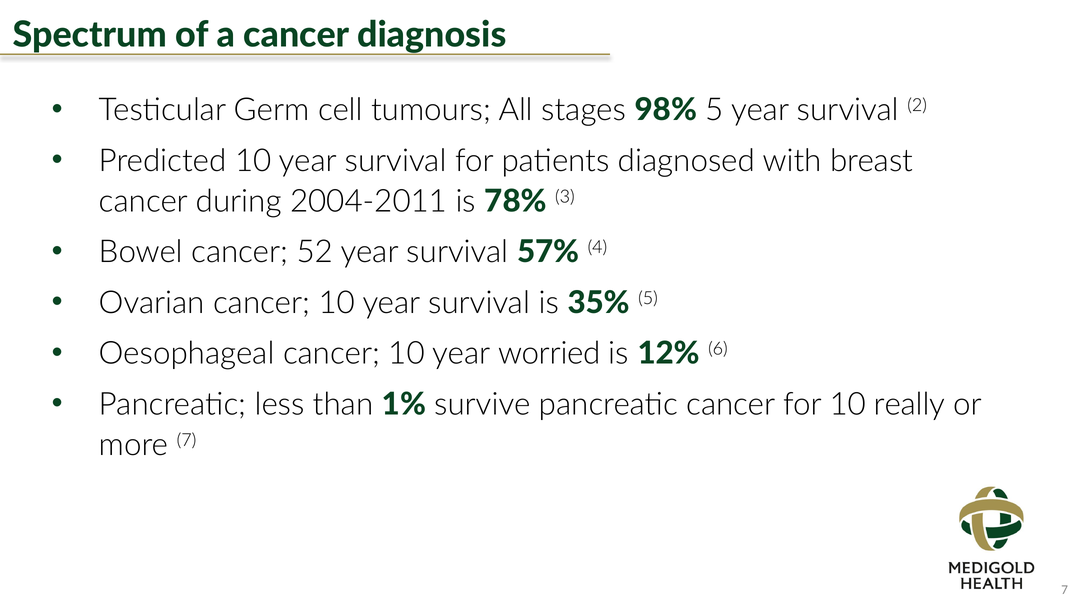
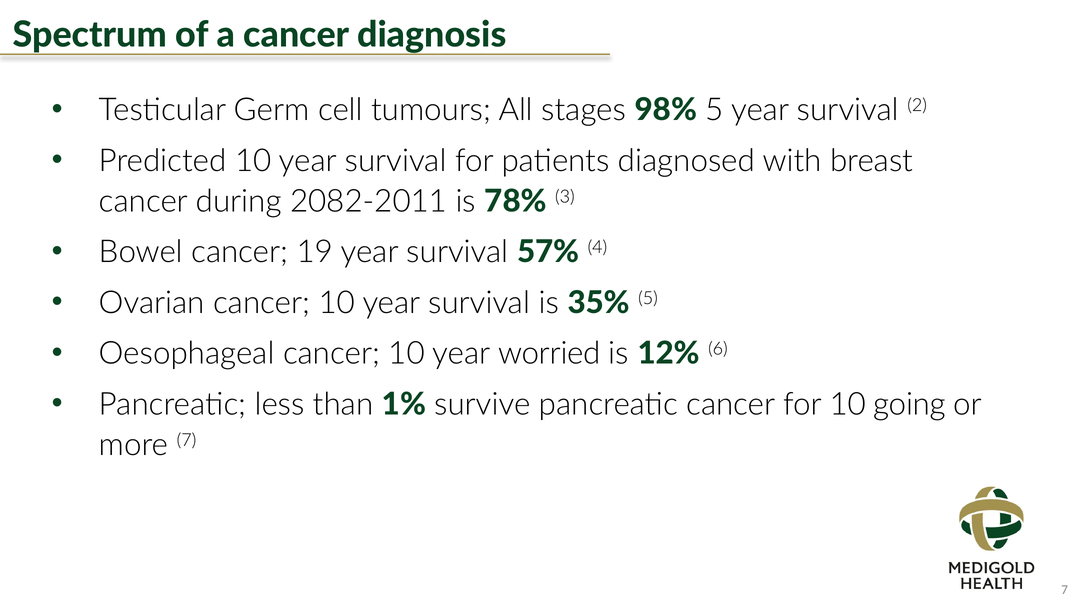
2004-2011: 2004-2011 -> 2082-2011 (369, 201)
52: 52 -> 19 (315, 252)
really: really -> going (909, 404)
